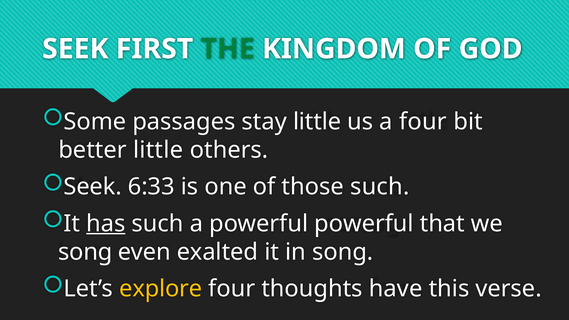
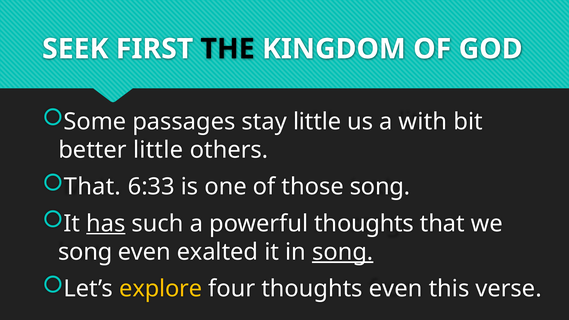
THE colour: green -> black (228, 49)
a four: four -> with (423, 122)
Seek: Seek -> That (92, 187)
those such: such -> song (380, 187)
powerful powerful: powerful -> thoughts (364, 224)
song underline: none -> present (343, 252)
thoughts have: have -> even (396, 289)
